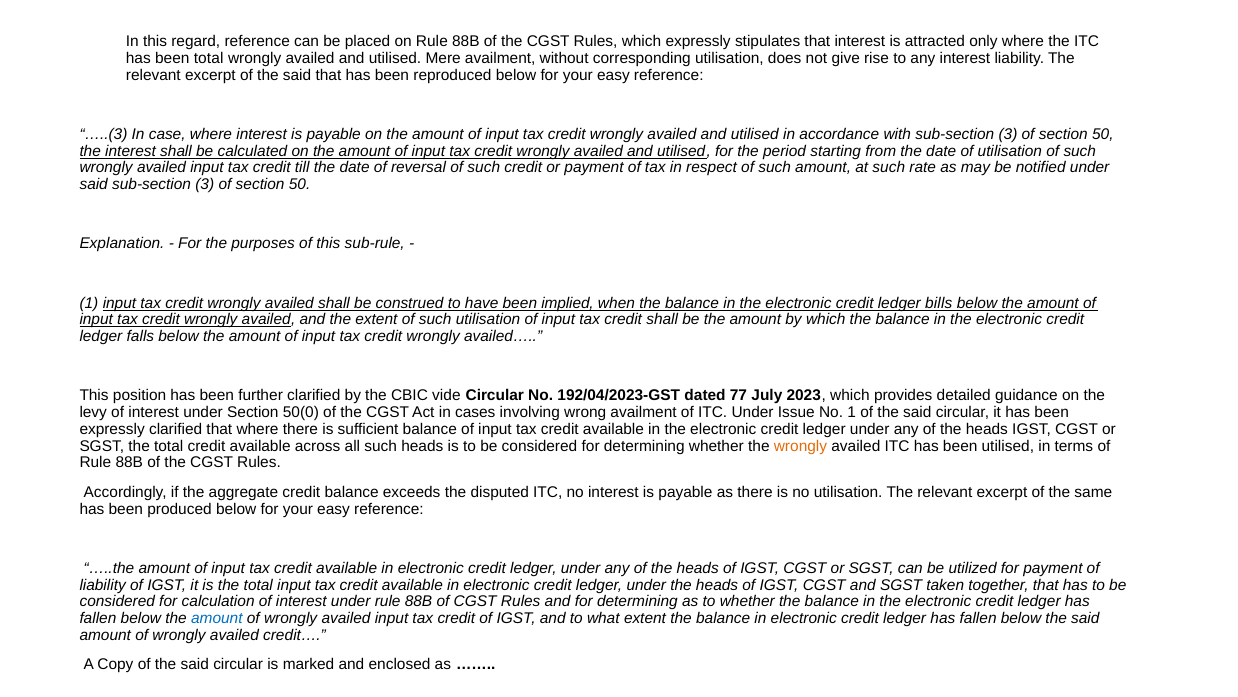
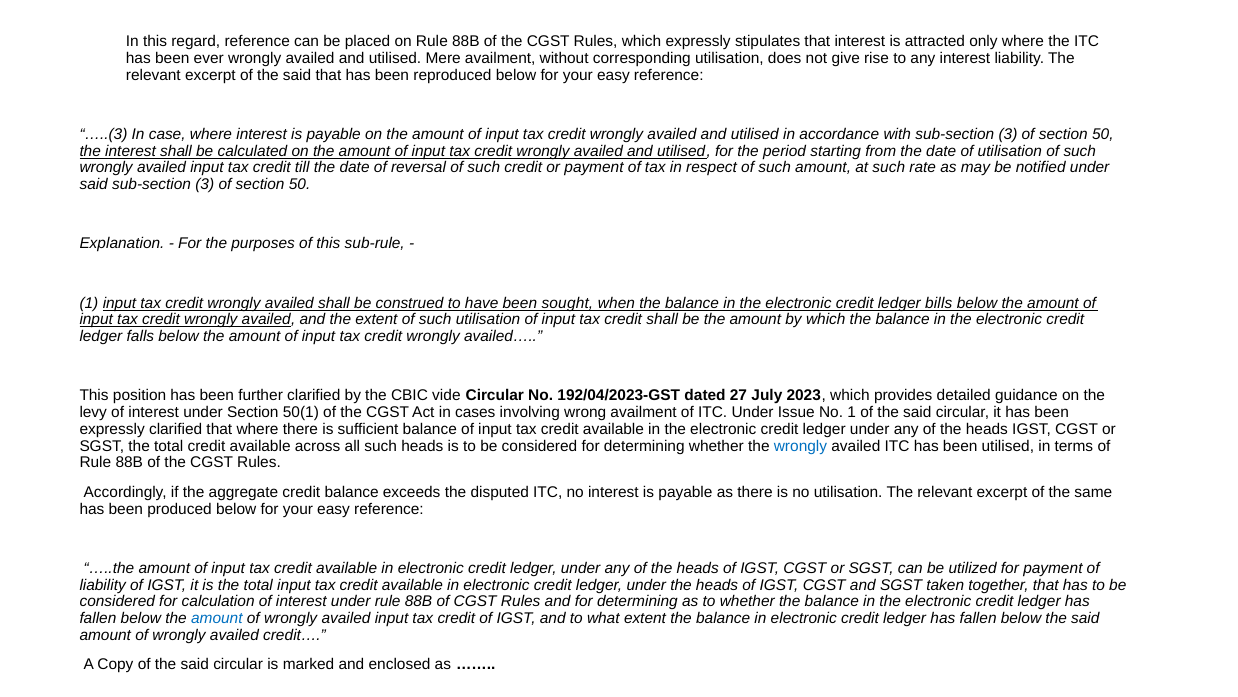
been total: total -> ever (209, 58)
implied: implied -> sought (567, 303)
77: 77 -> 27 (738, 396)
50(0: 50(0 -> 50(1 (301, 412)
wrongly colour: orange -> blue (800, 446)
